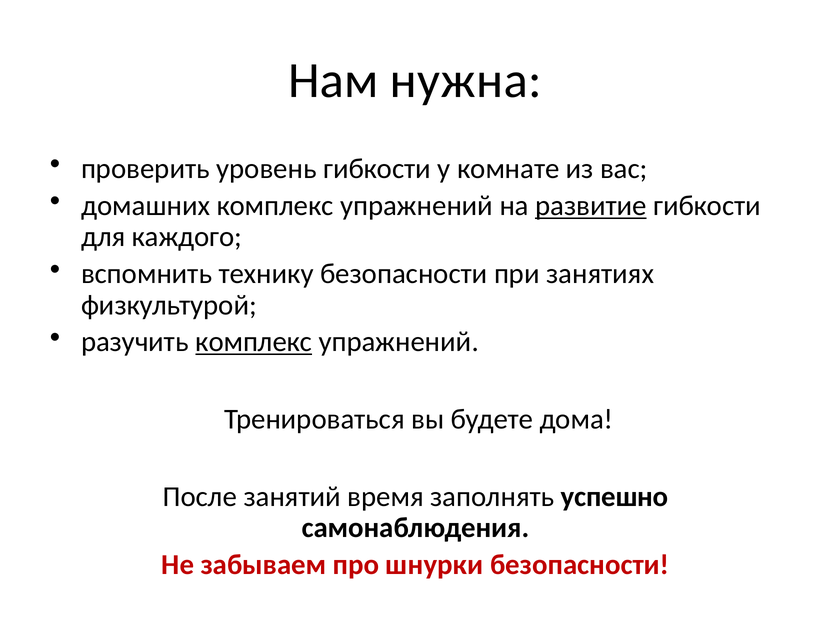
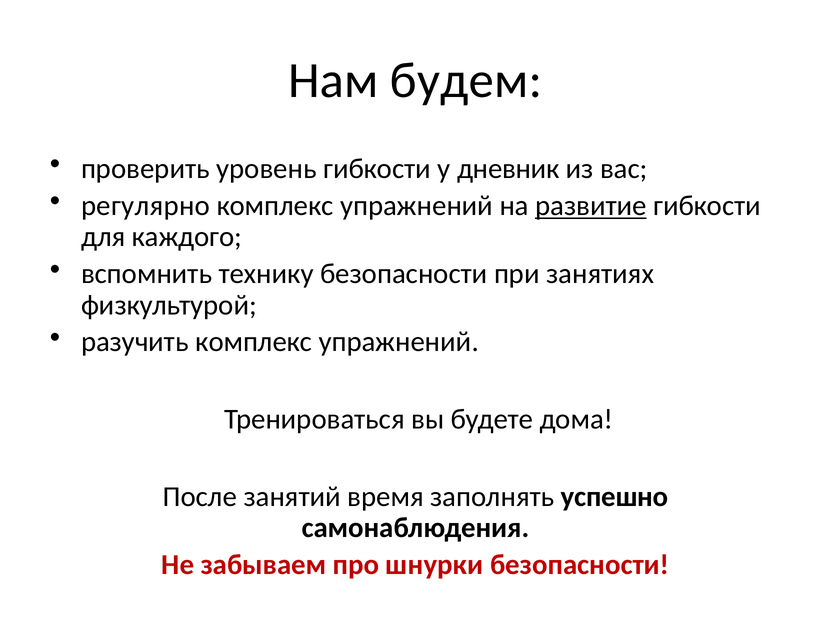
нужна: нужна -> будем (466, 80)
комнате: комнате -> дневник (508, 169)
домашних: домашних -> регулярно (145, 206)
комплекс underline: present -> none (254, 342)
